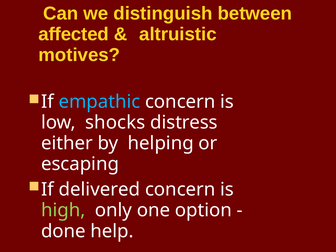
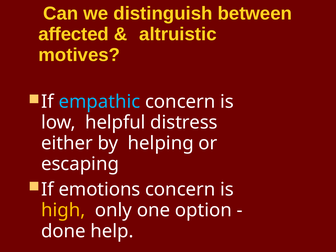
shocks: shocks -> helpful (115, 122)
delivered: delivered -> emotions (99, 189)
high colour: light green -> yellow (63, 210)
